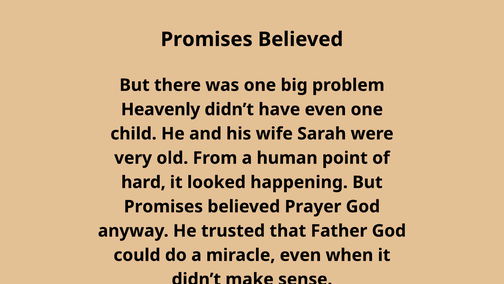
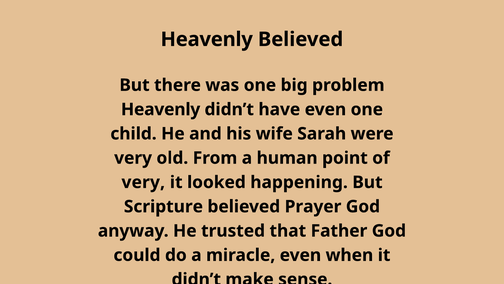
Promises: Promises -> Heavenly (207, 39)
hard: hard -> very (143, 182)
Promises: Promises -> Scripture (163, 206)
